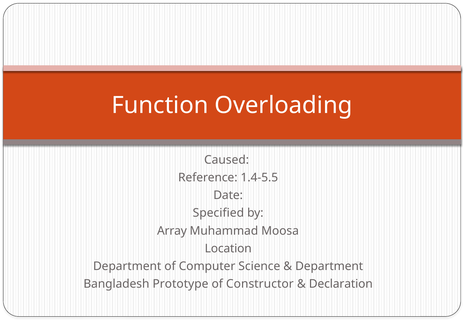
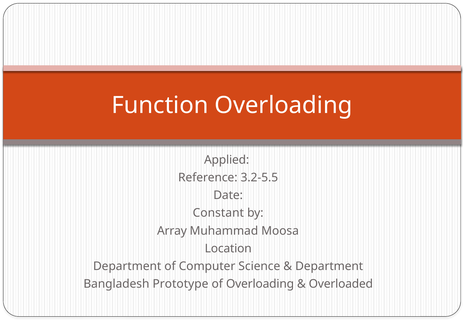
Caused: Caused -> Applied (227, 160)
1.4-5.5: 1.4-5.5 -> 3.2-5.5 (259, 178)
Specified: Specified -> Constant (218, 213)
of Constructor: Constructor -> Overloading (260, 284)
Declaration: Declaration -> Overloaded (341, 284)
